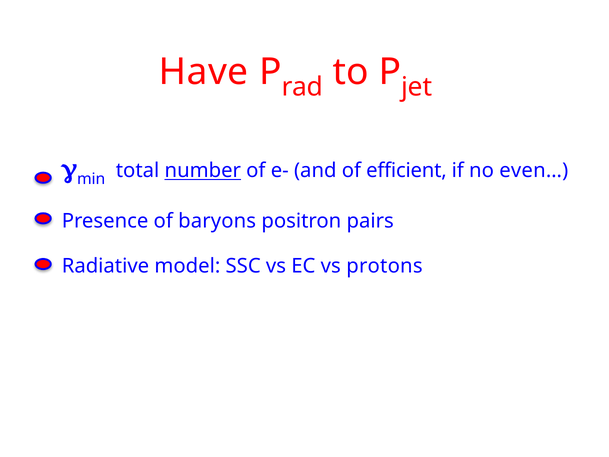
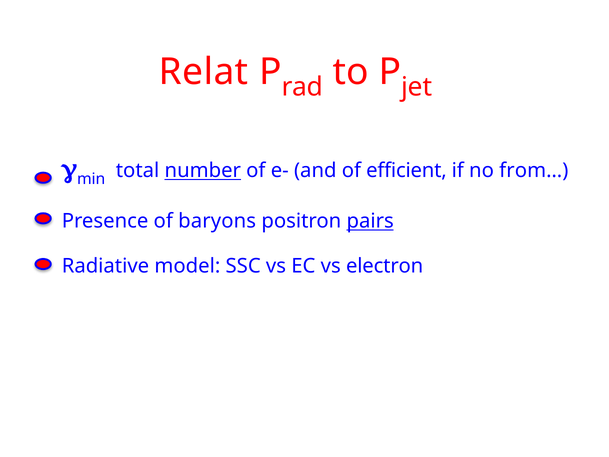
Have: Have -> Relat (204, 72)
even…: even… -> from… (534, 171)
pairs underline: none -> present (370, 221)
protons: protons -> electron (385, 266)
